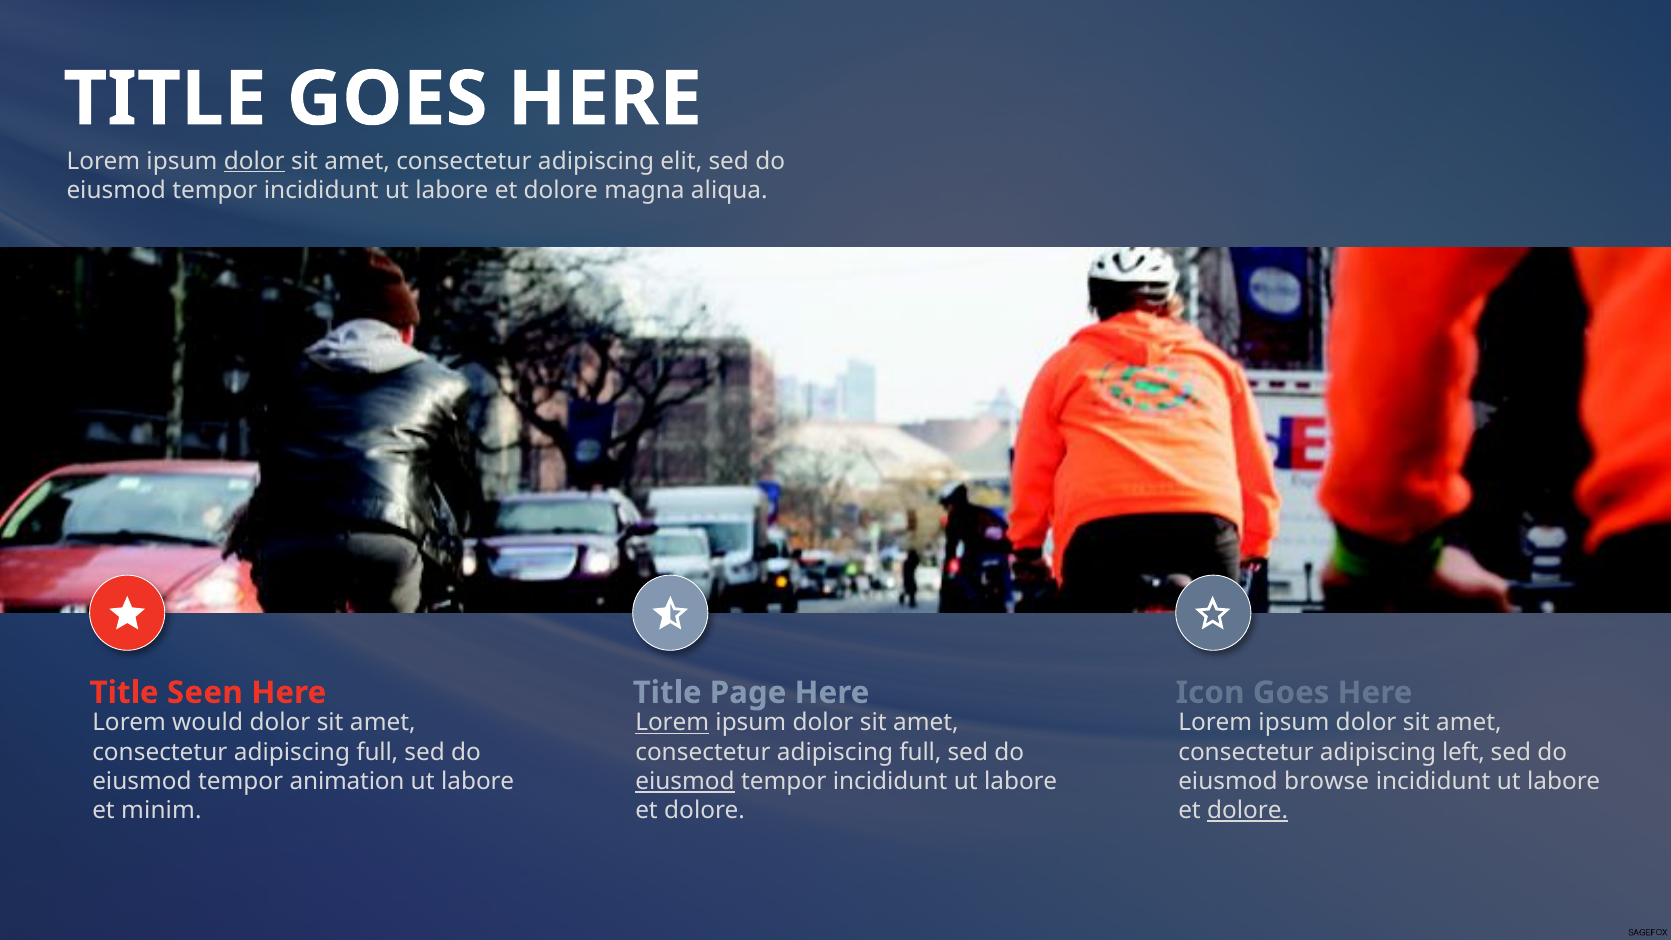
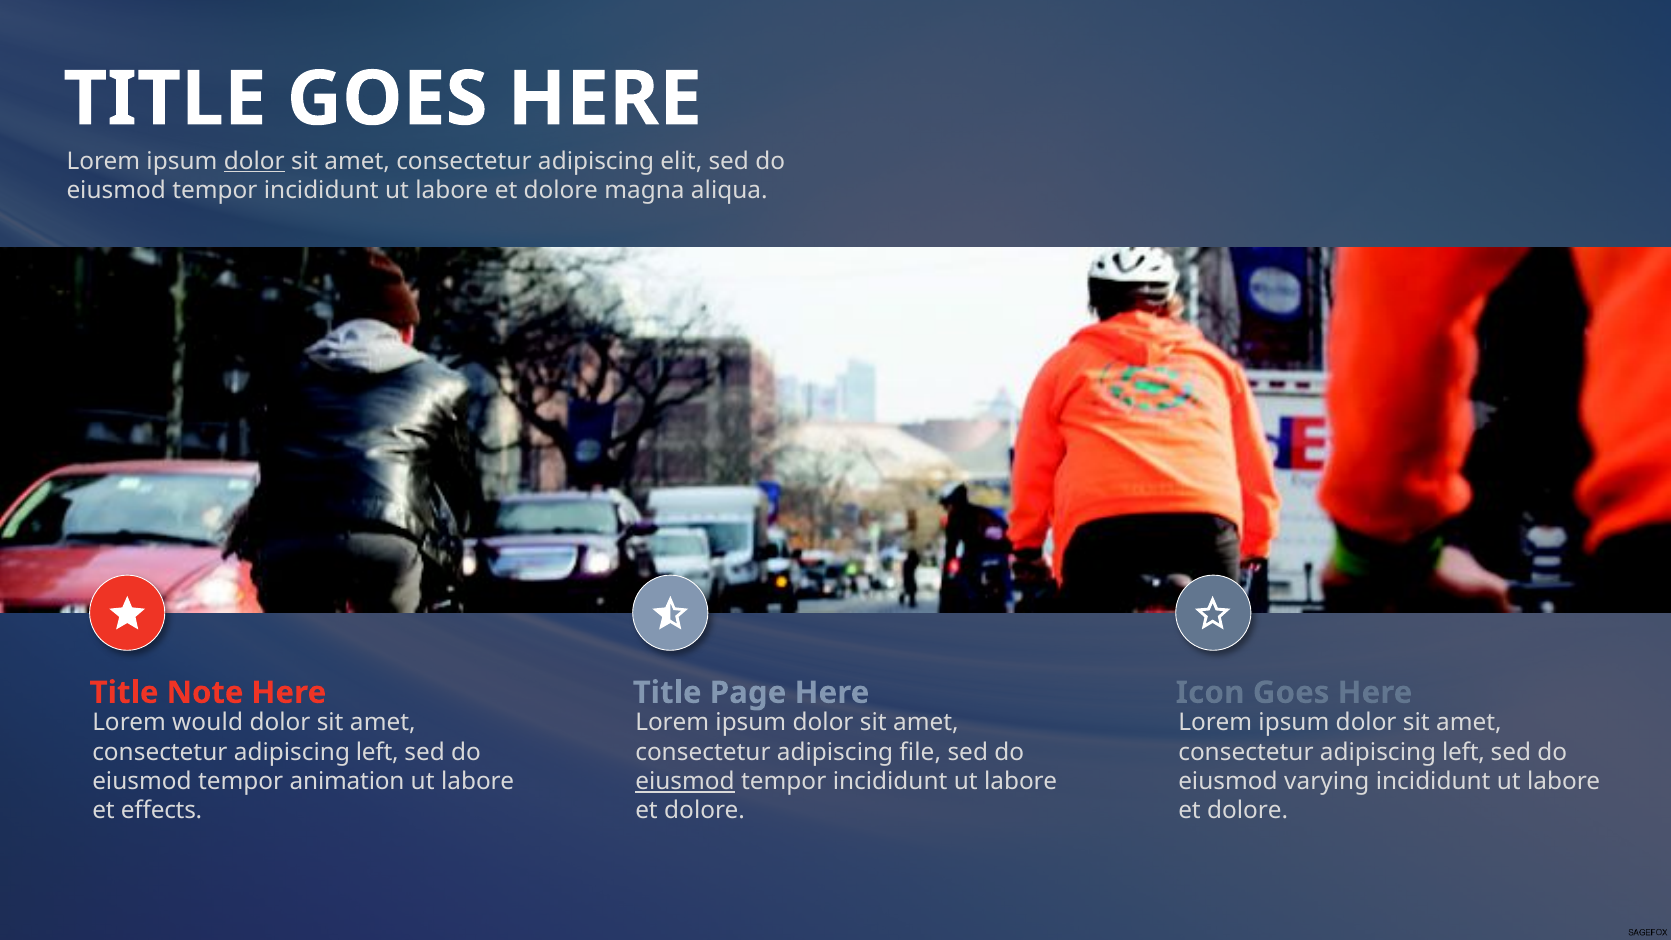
Seen: Seen -> Note (205, 693)
Lorem underline: present -> none (672, 723)
full: full -> left (377, 752)
full: full -> file (920, 752)
browse: browse -> varying (1327, 781)
minim: minim -> effects (162, 811)
dolore underline: present -> none (1248, 811)
